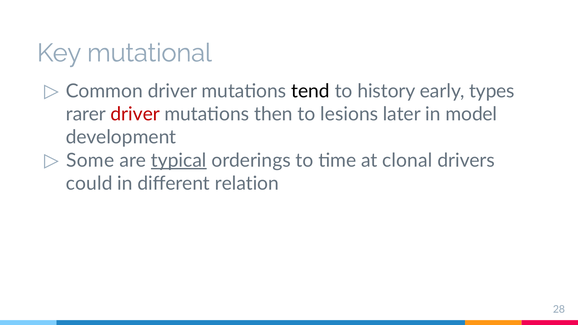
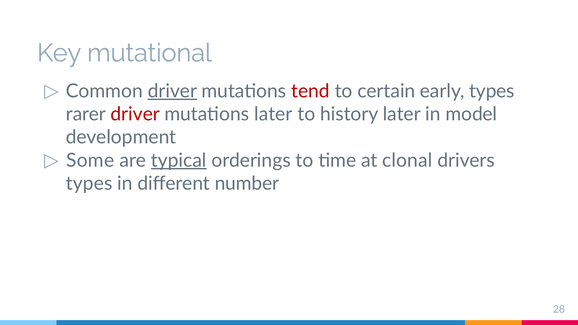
driver underline: none -> present (172, 91)
tend colour: black -> red (310, 91)
history: history -> certain (386, 91)
mutations then: then -> later (273, 114)
lesions: lesions -> history (349, 114)
could: could -> types (89, 184)
relation: relation -> number (247, 184)
